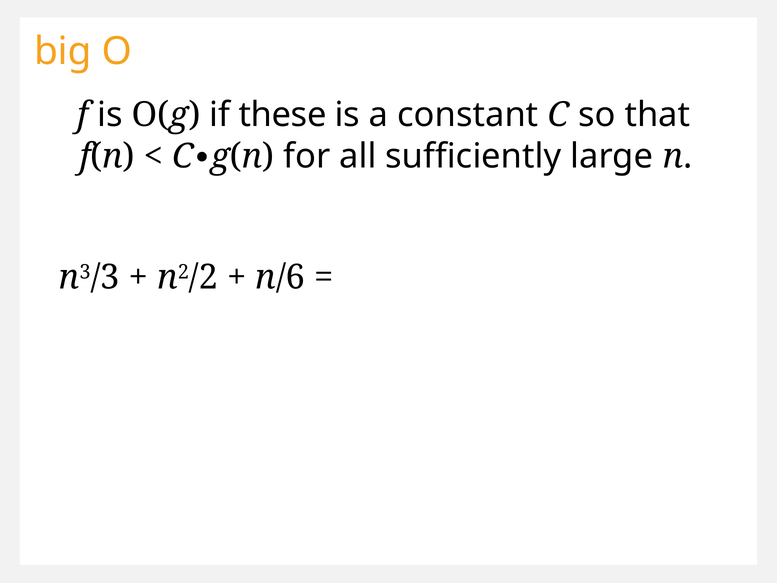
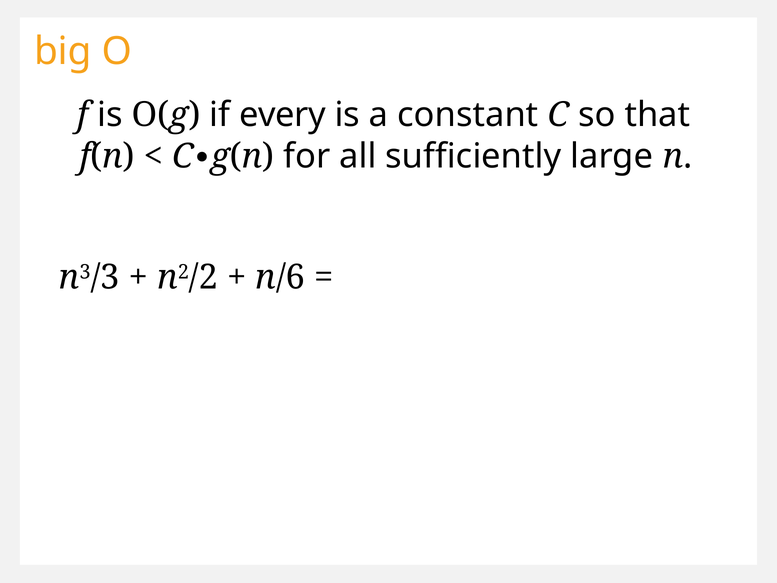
these: these -> every (283, 115)
